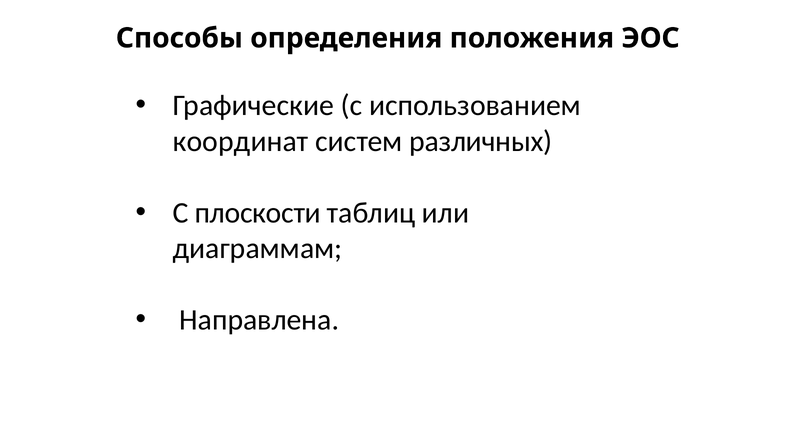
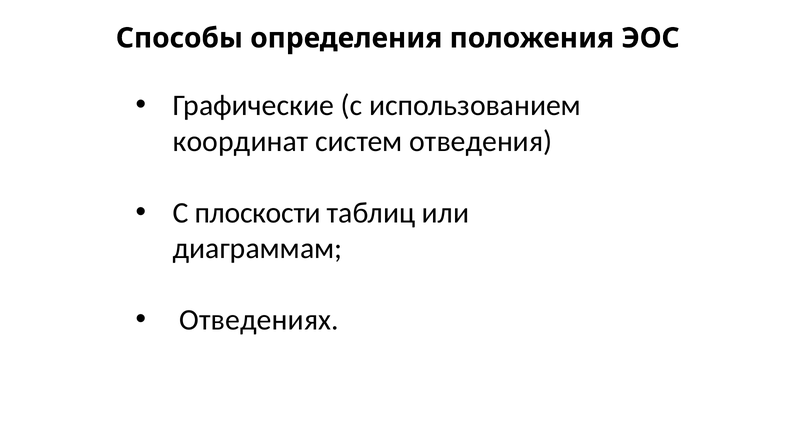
различных: различных -> отведения (481, 141)
Направлена: Направлена -> Отведениях (259, 320)
